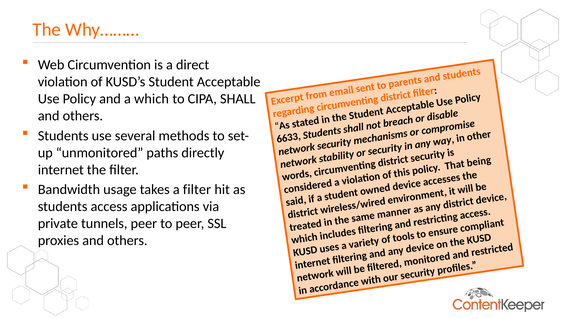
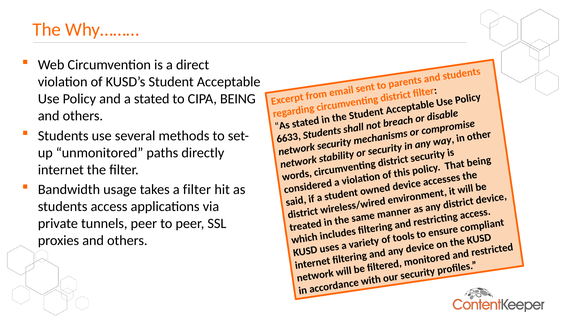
a which: which -> stated (152, 99)
CIPA SHALL: SHALL -> BEING (238, 99)
